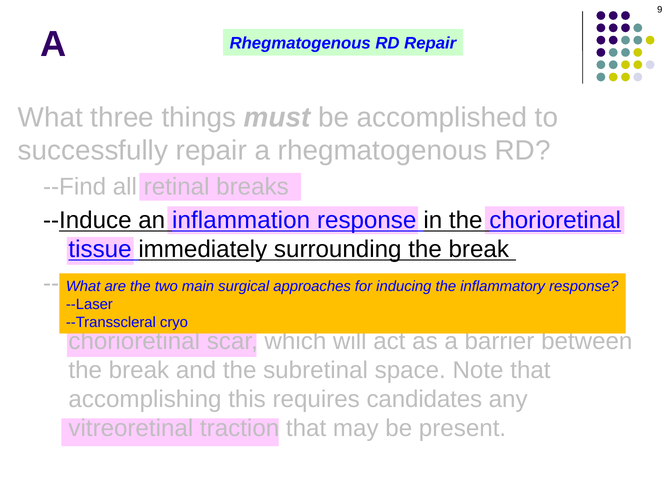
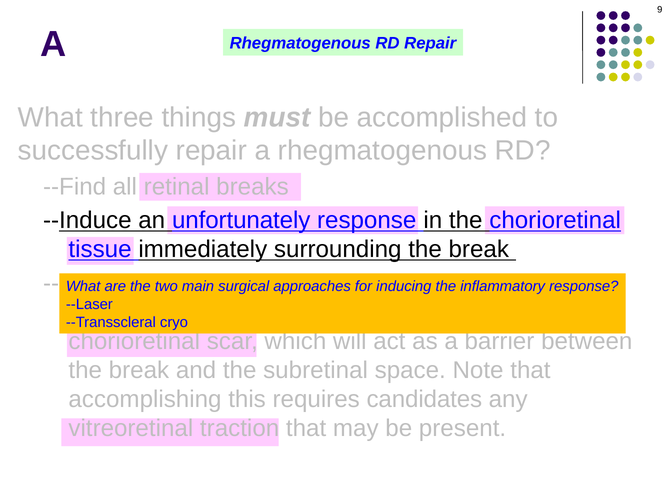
inflammation: inflammation -> unfortunately (241, 220)
